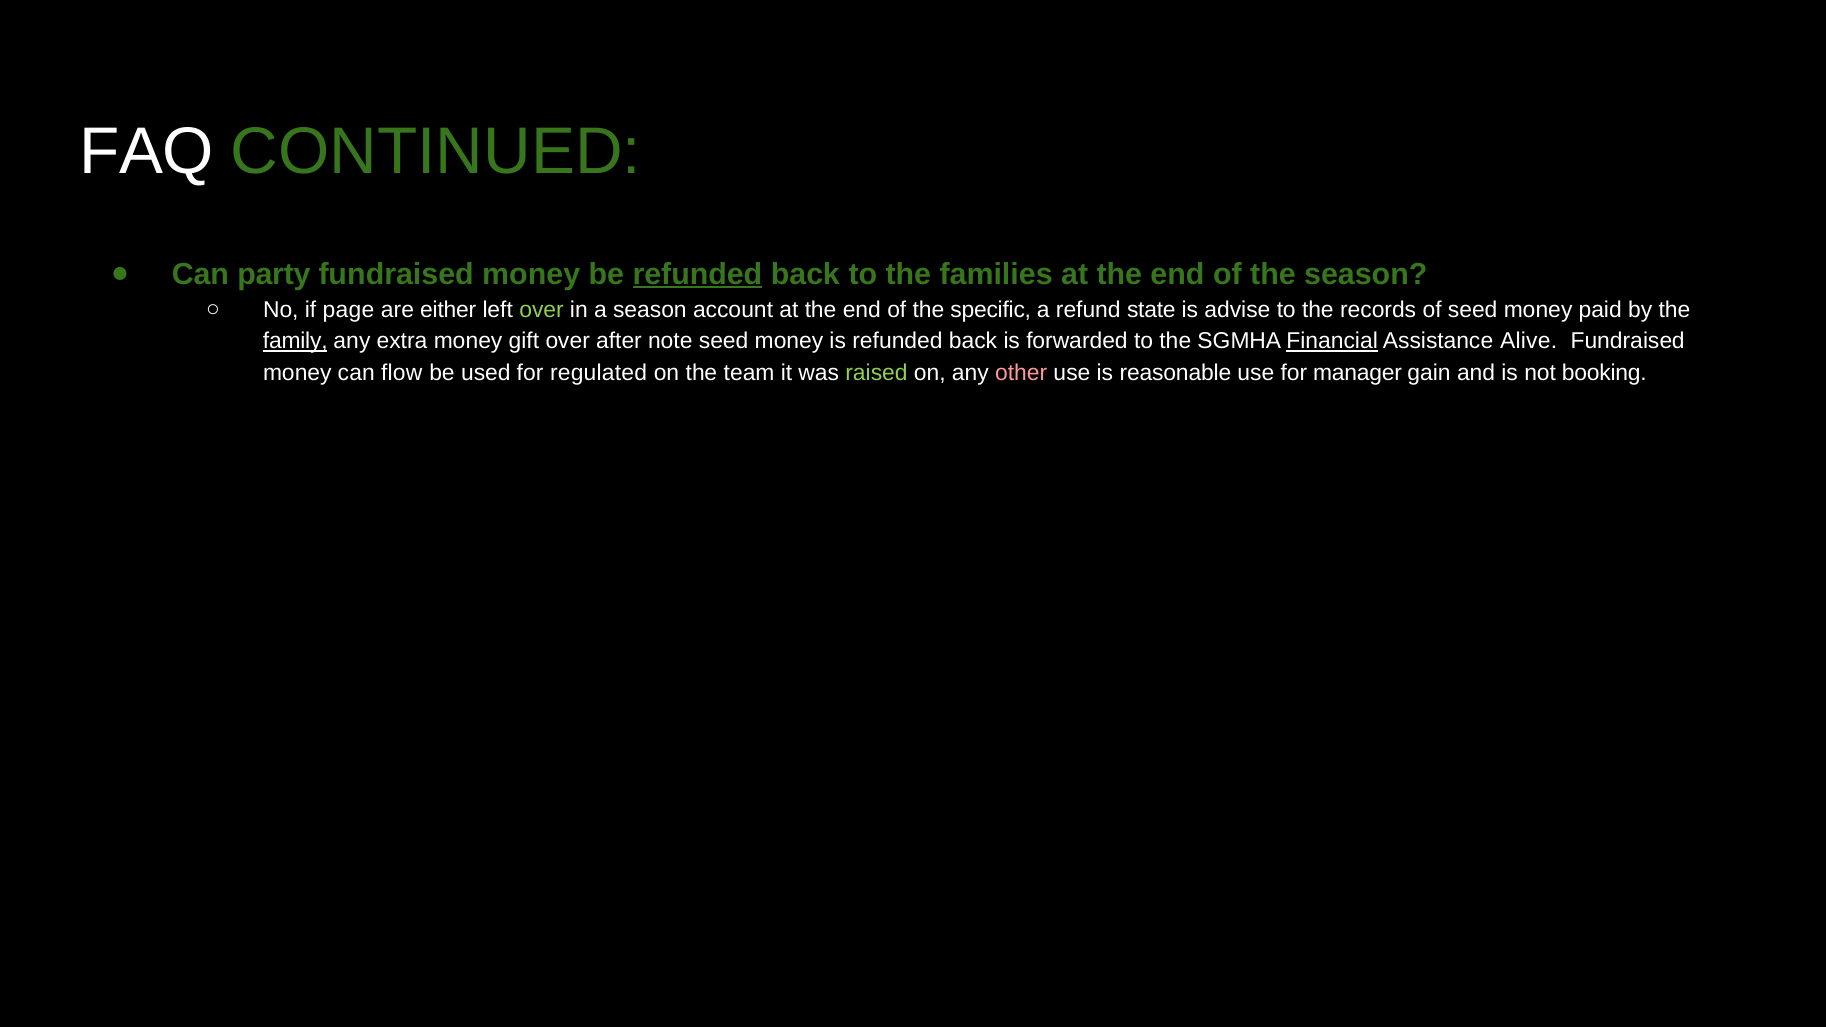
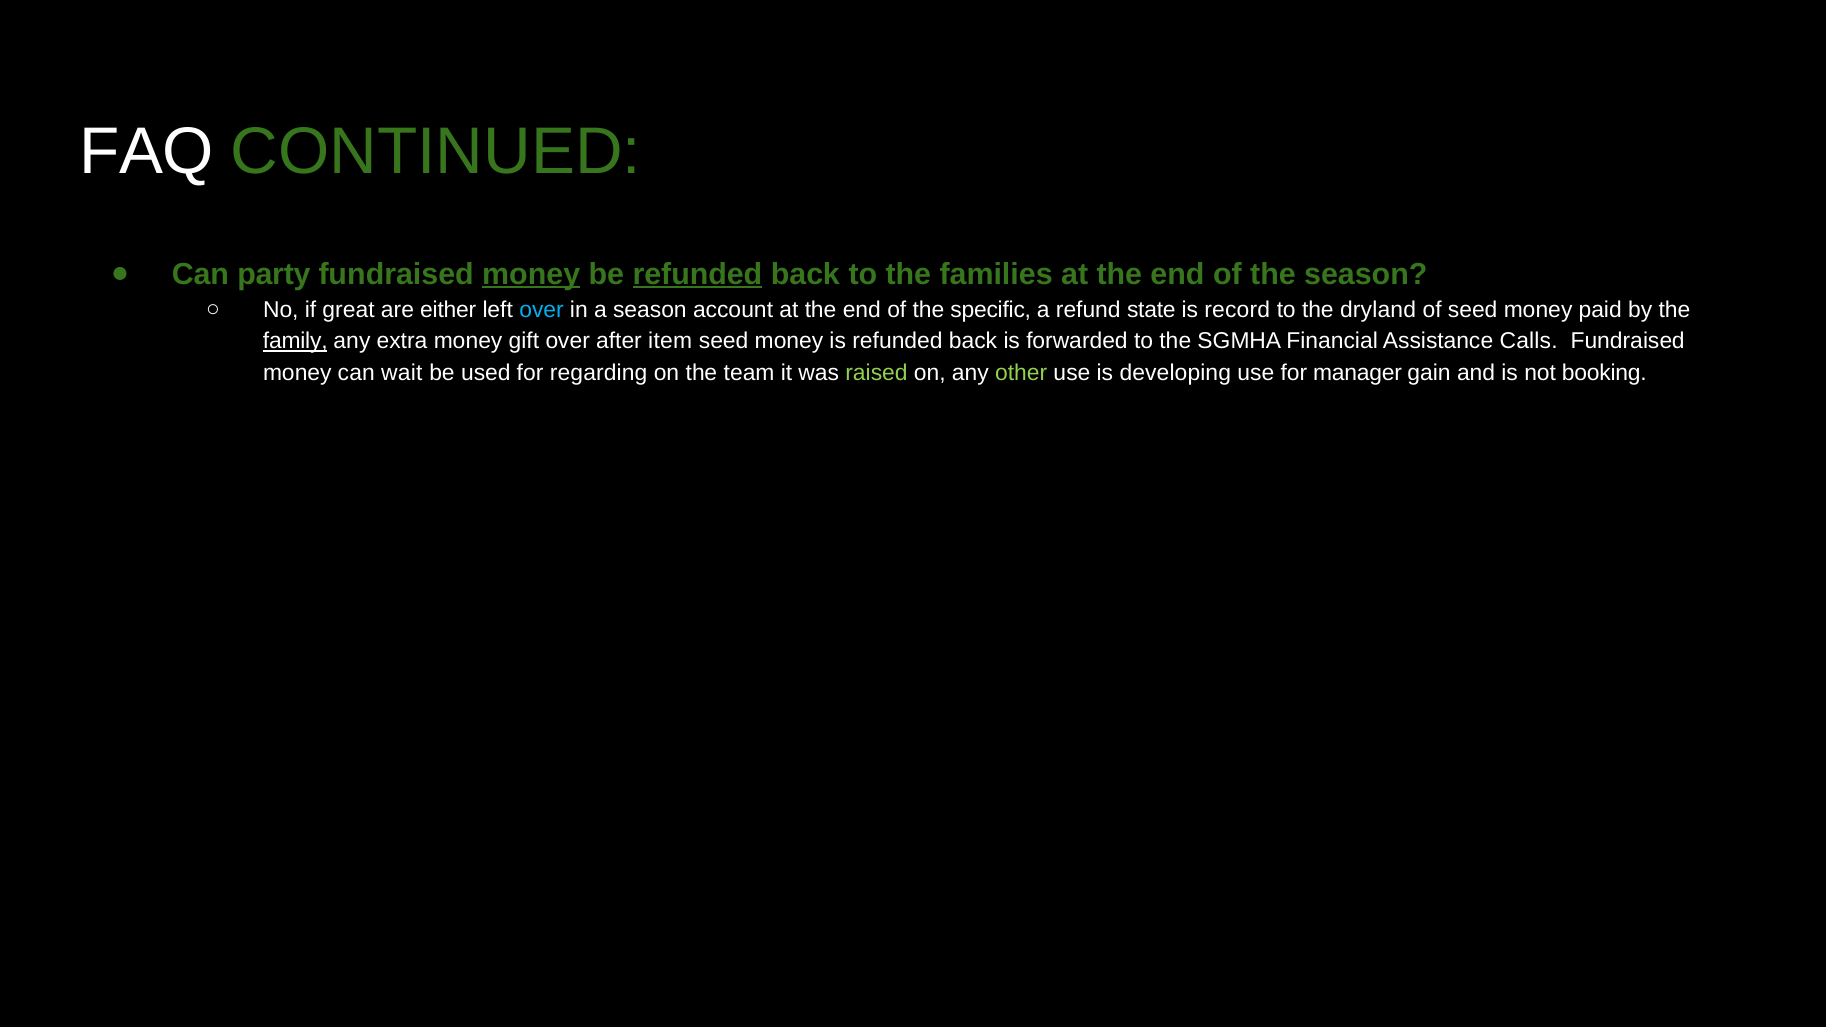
money underline: none -> present (531, 274)
page: page -> great (349, 310)
over colour: light green -> light blue (542, 310)
advise: advise -> record (1237, 310)
records: records -> dryland (1378, 310)
note: note -> item (670, 341)
Financial underline: present -> none (1332, 341)
Alive: Alive -> Calls (1529, 341)
flow: flow -> wait (402, 373)
regulated: regulated -> regarding (599, 373)
other colour: pink -> light green (1021, 373)
reasonable: reasonable -> developing (1175, 373)
